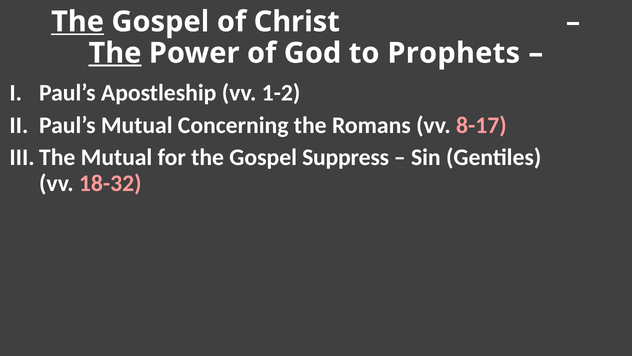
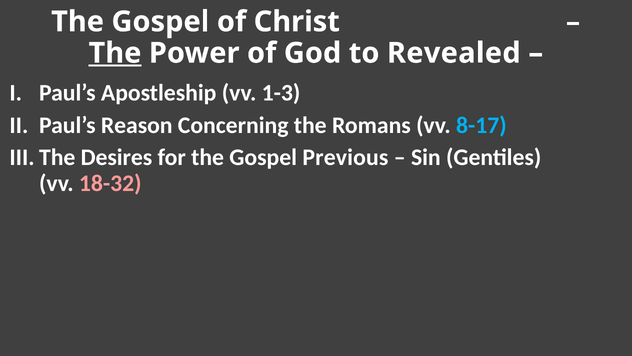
The underline: present -> none (78, 22)
Prophets: Prophets -> Revealed (454, 53)
1-2: 1-2 -> 1-3 (281, 93)
Paul’s Mutual: Mutual -> Reason (137, 125)
8-17 colour: pink -> light blue (481, 125)
Mutual: Mutual -> Desires (116, 157)
Suppress: Suppress -> Previous (345, 157)
